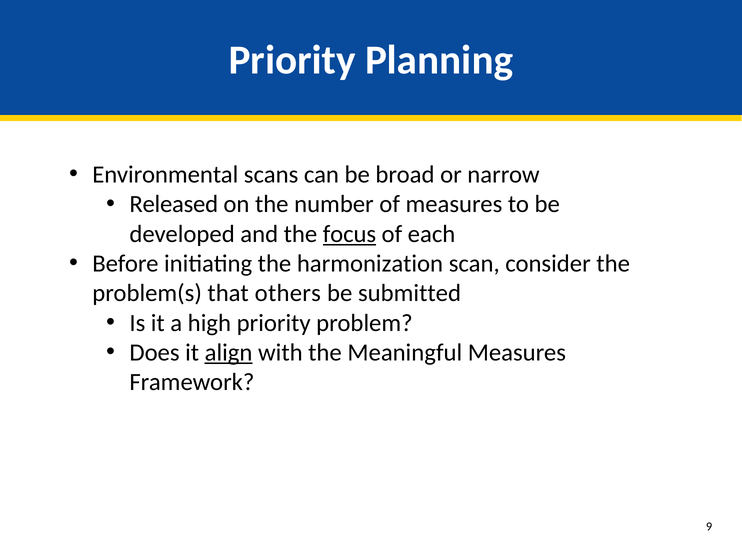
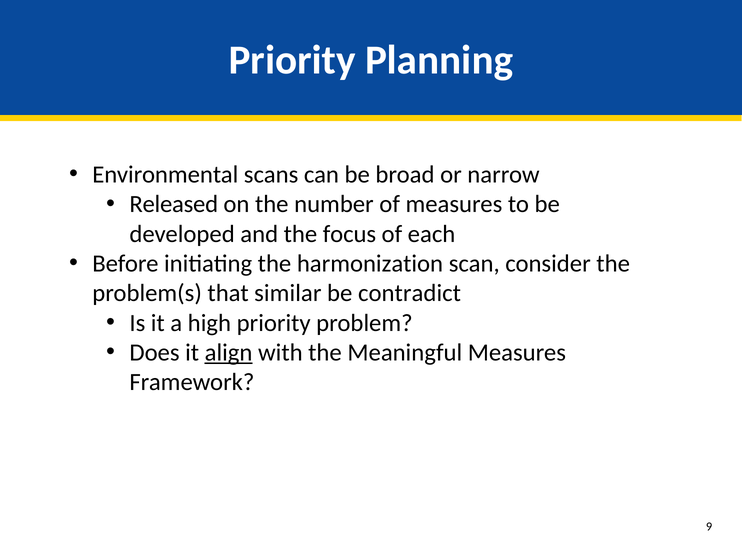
focus underline: present -> none (349, 234)
others: others -> similar (288, 294)
submitted: submitted -> contradict (409, 294)
